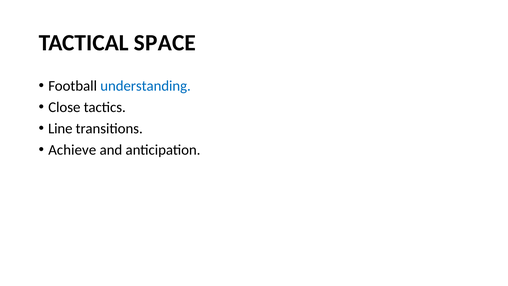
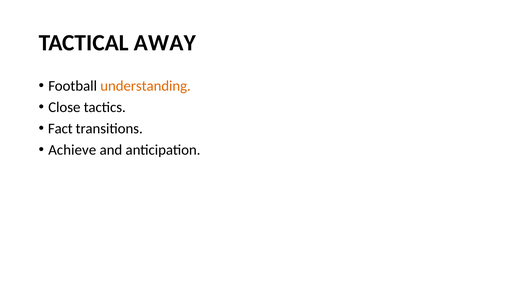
SPACE: SPACE -> AWAY (165, 43)
understanding colour: blue -> orange (146, 86)
Line: Line -> Fact (60, 128)
